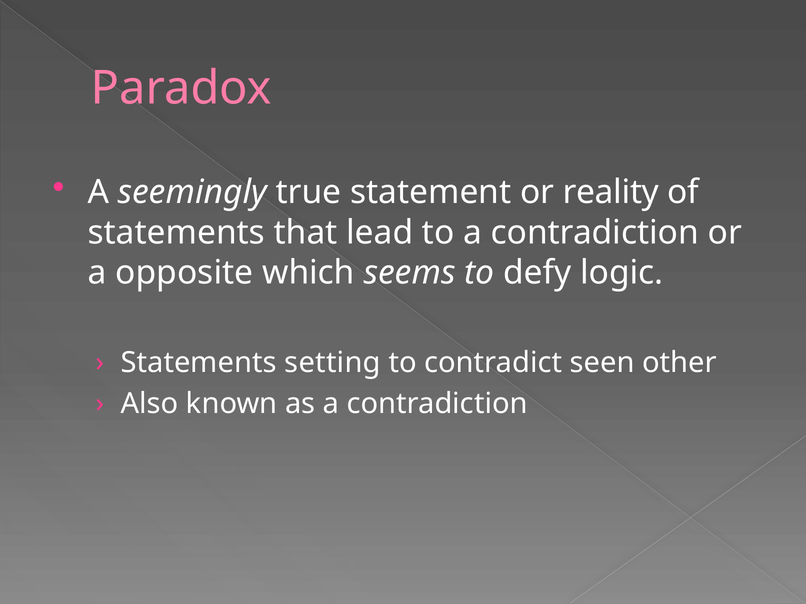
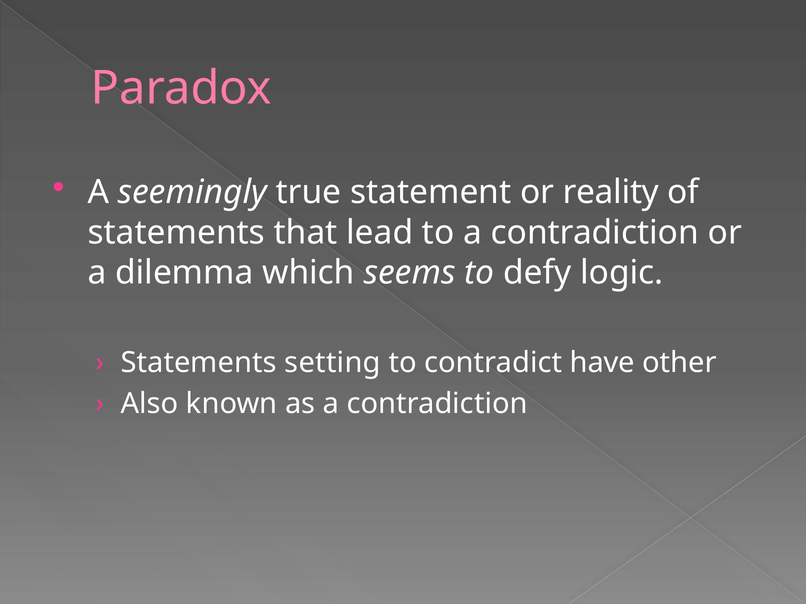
opposite: opposite -> dilemma (184, 273)
seen: seen -> have (602, 363)
